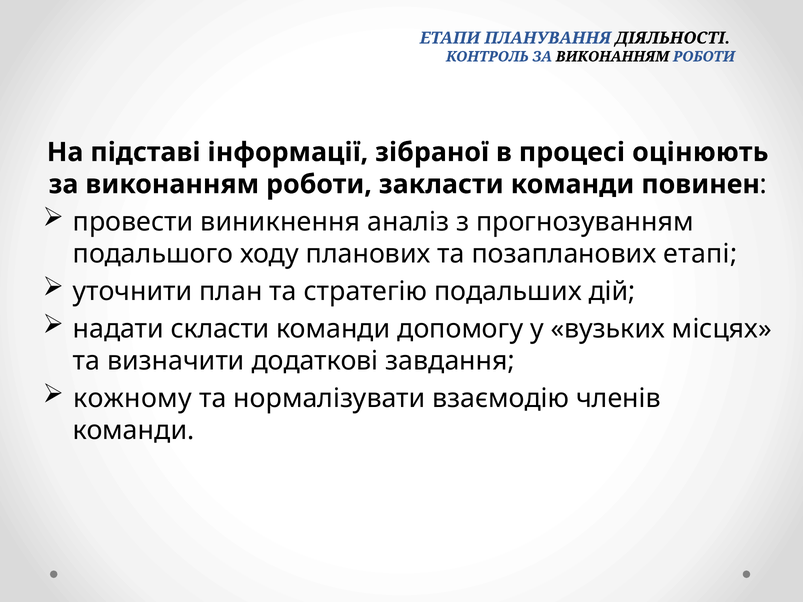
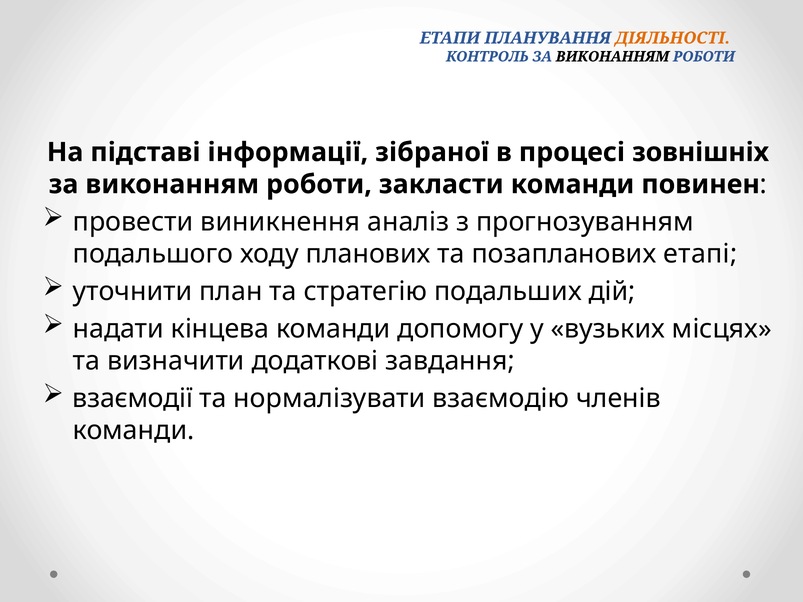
ДІЯЛЬНОСТІ colour: black -> orange (673, 38)
оцінюють: оцінюють -> зовнішніх (701, 152)
скласти: скласти -> кінцева (220, 329)
кожному: кожному -> взаємодії (133, 399)
